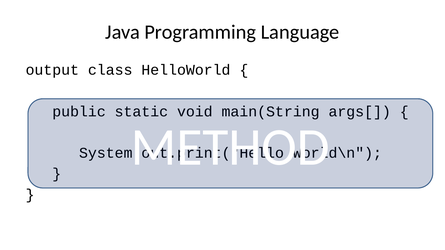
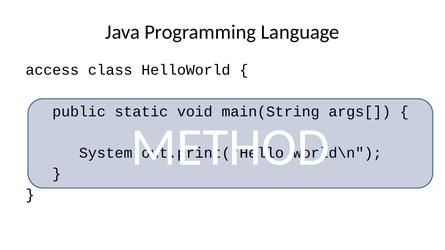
output: output -> access (52, 70)
